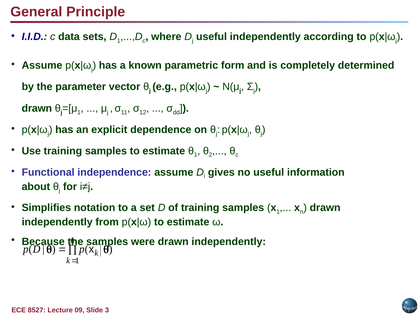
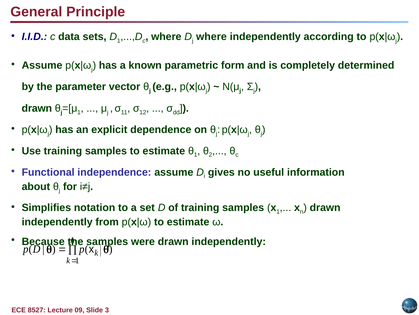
useful: useful -> where (211, 37)
